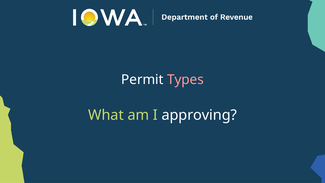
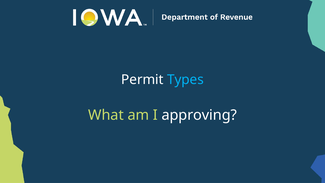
Types colour: pink -> light blue (185, 79)
